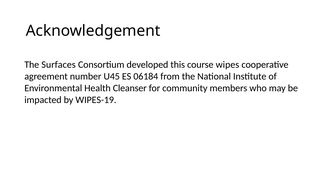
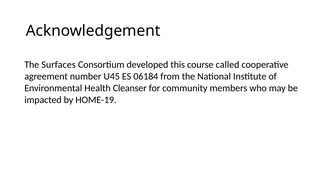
wipes: wipes -> called (227, 65)
WIPES-19: WIPES-19 -> HOME-19 (96, 100)
